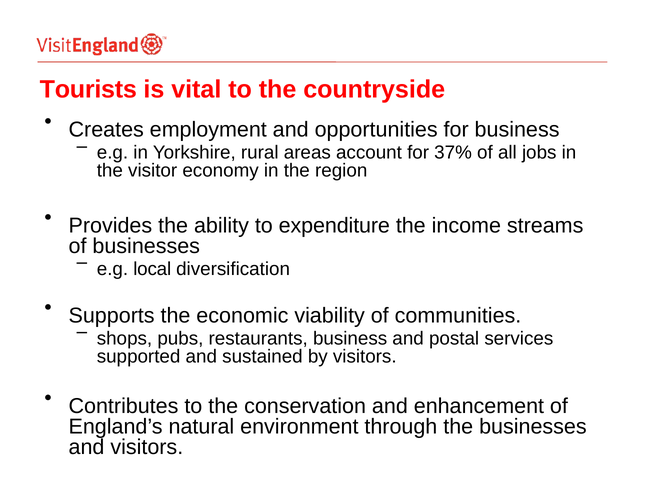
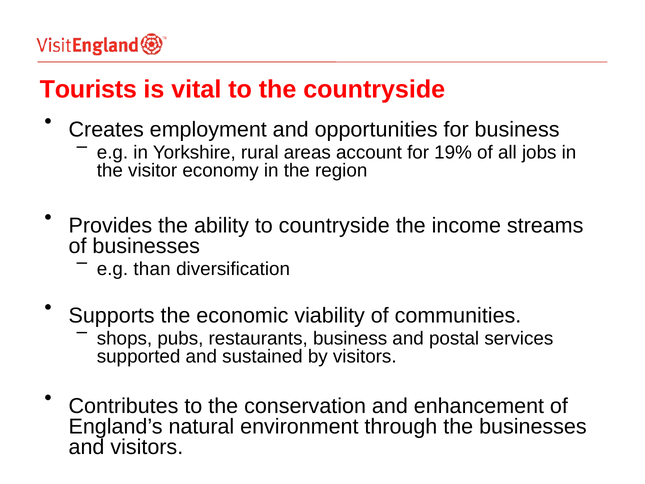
37%: 37% -> 19% (453, 153)
to expenditure: expenditure -> countryside (334, 225)
local: local -> than (152, 269)
